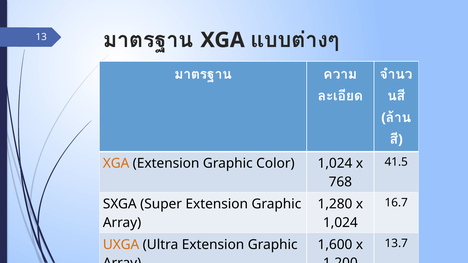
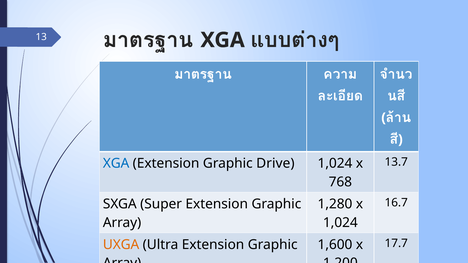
41.5: 41.5 -> 13.7 (396, 162)
XGA colour: orange -> blue (116, 164)
Color: Color -> Drive (275, 164)
13.7: 13.7 -> 17.7 (396, 243)
